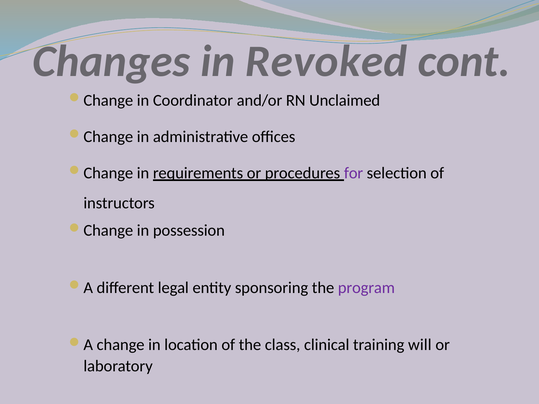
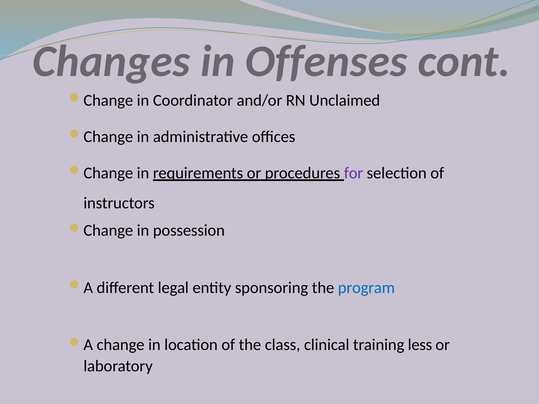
Revoked: Revoked -> Offenses (326, 62)
program colour: purple -> blue (366, 288)
will: will -> less (420, 345)
